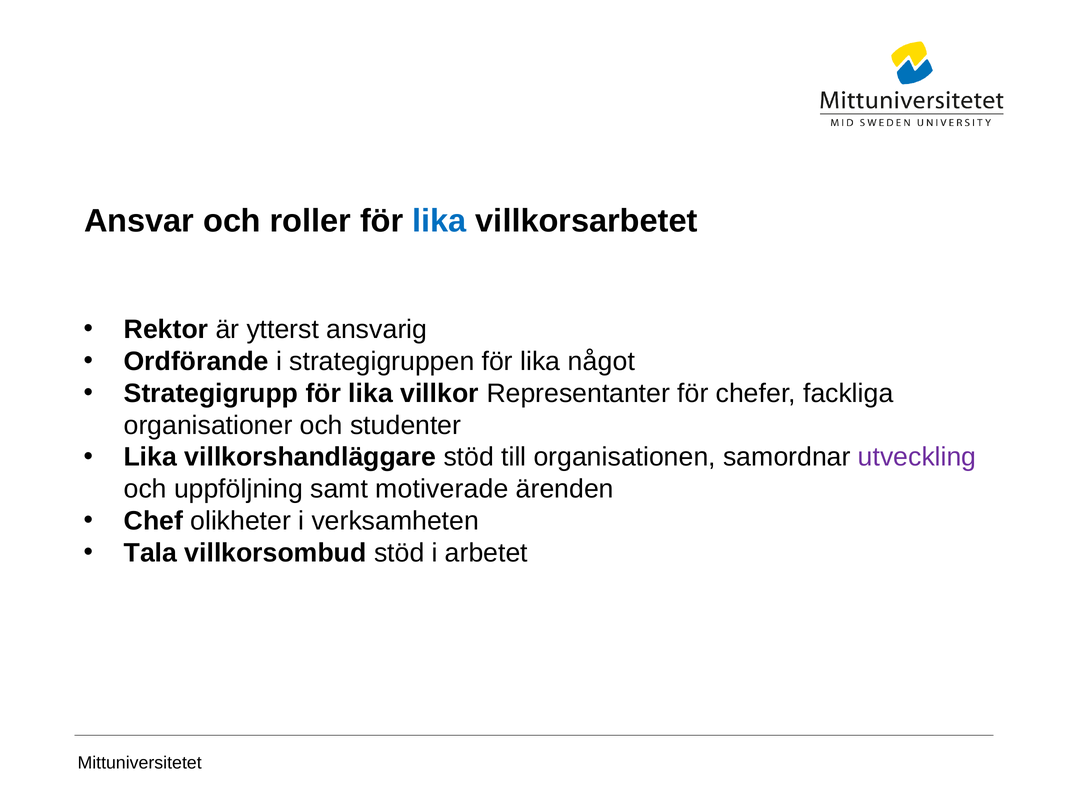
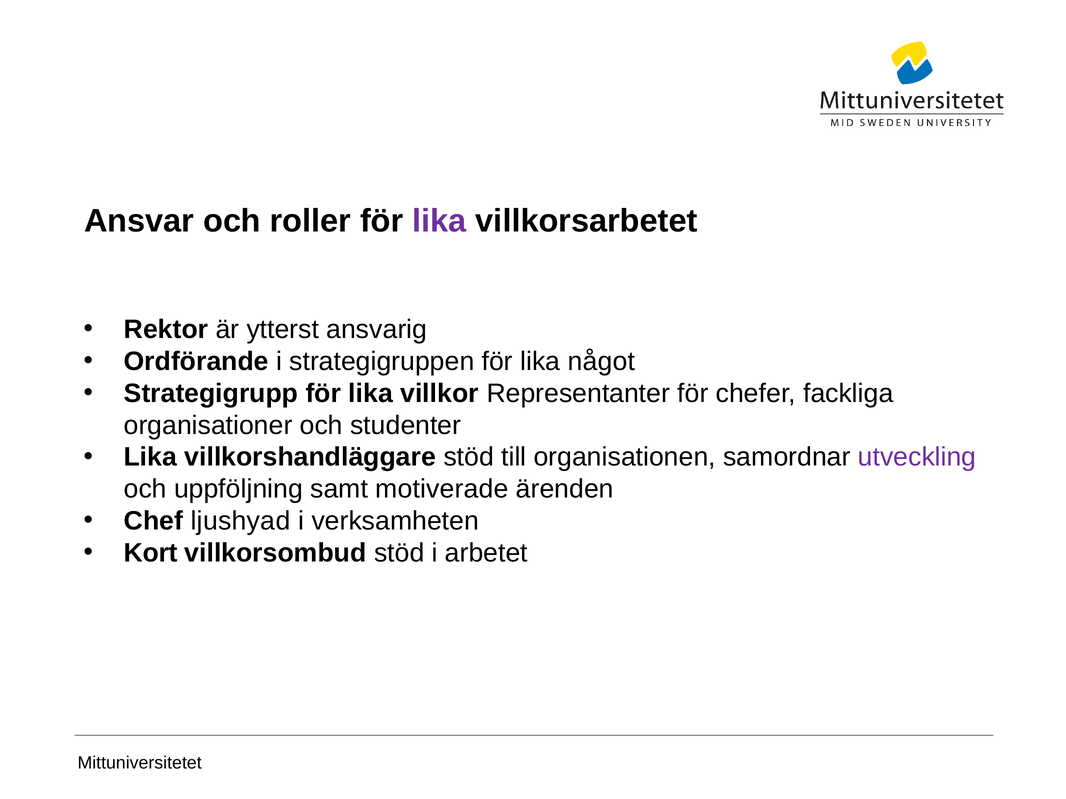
lika colour: blue -> purple (439, 221)
olikheter: olikheter -> ljushyad (241, 521)
Tala: Tala -> Kort (151, 553)
